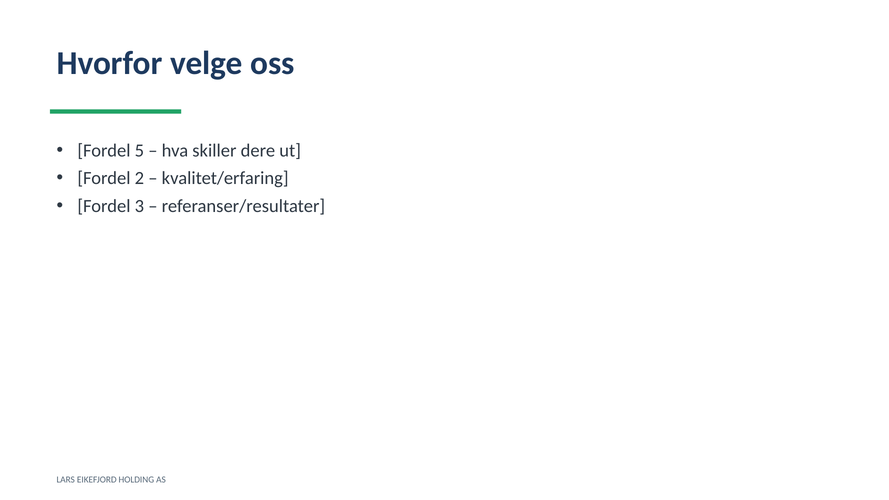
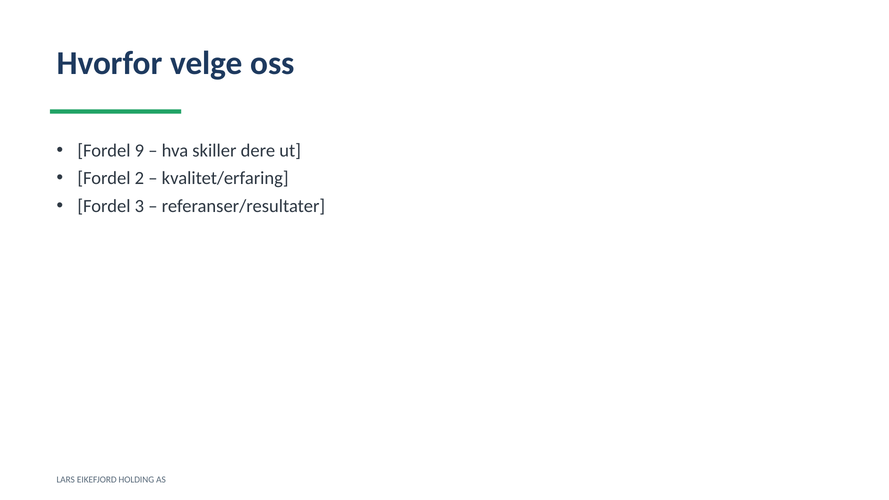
5: 5 -> 9 (139, 151)
